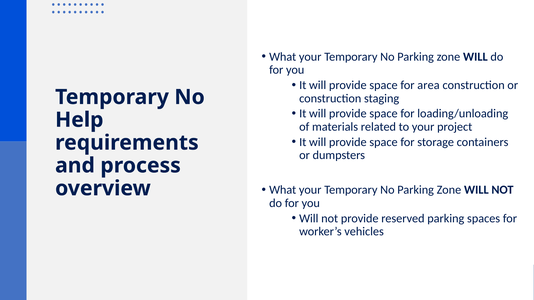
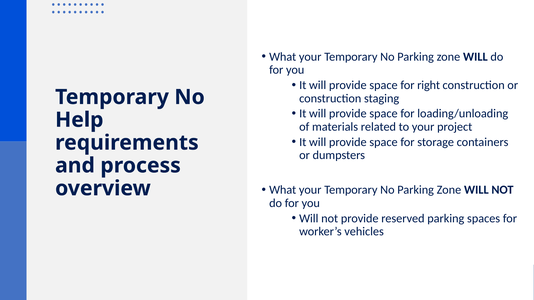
area: area -> right (429, 85)
